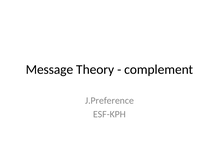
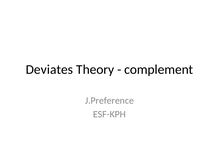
Message: Message -> Deviates (49, 70)
